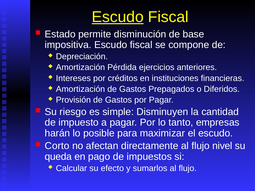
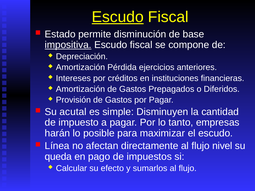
impositiva underline: none -> present (68, 45)
riesgo: riesgo -> acutal (73, 112)
Corto: Corto -> Línea (57, 146)
